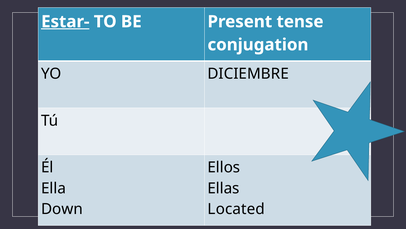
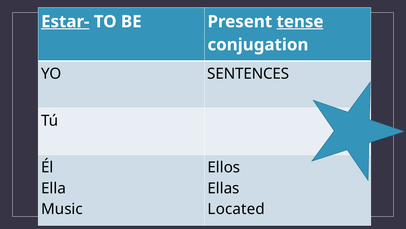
tense underline: none -> present (300, 22)
DICIEMBRE: DICIEMBRE -> SENTENCES (248, 74)
Down: Down -> Music (62, 209)
